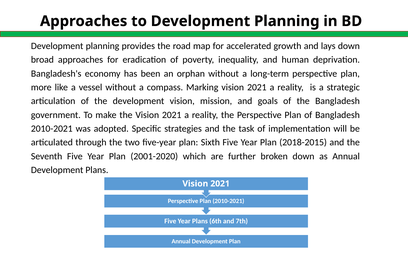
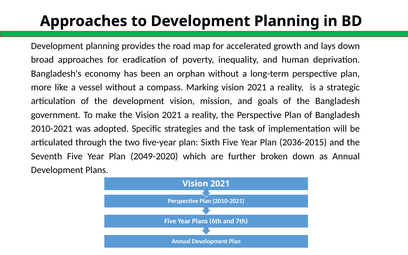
2018-2015: 2018-2015 -> 2036-2015 (303, 142)
2001-2020: 2001-2020 -> 2049-2020 (154, 156)
